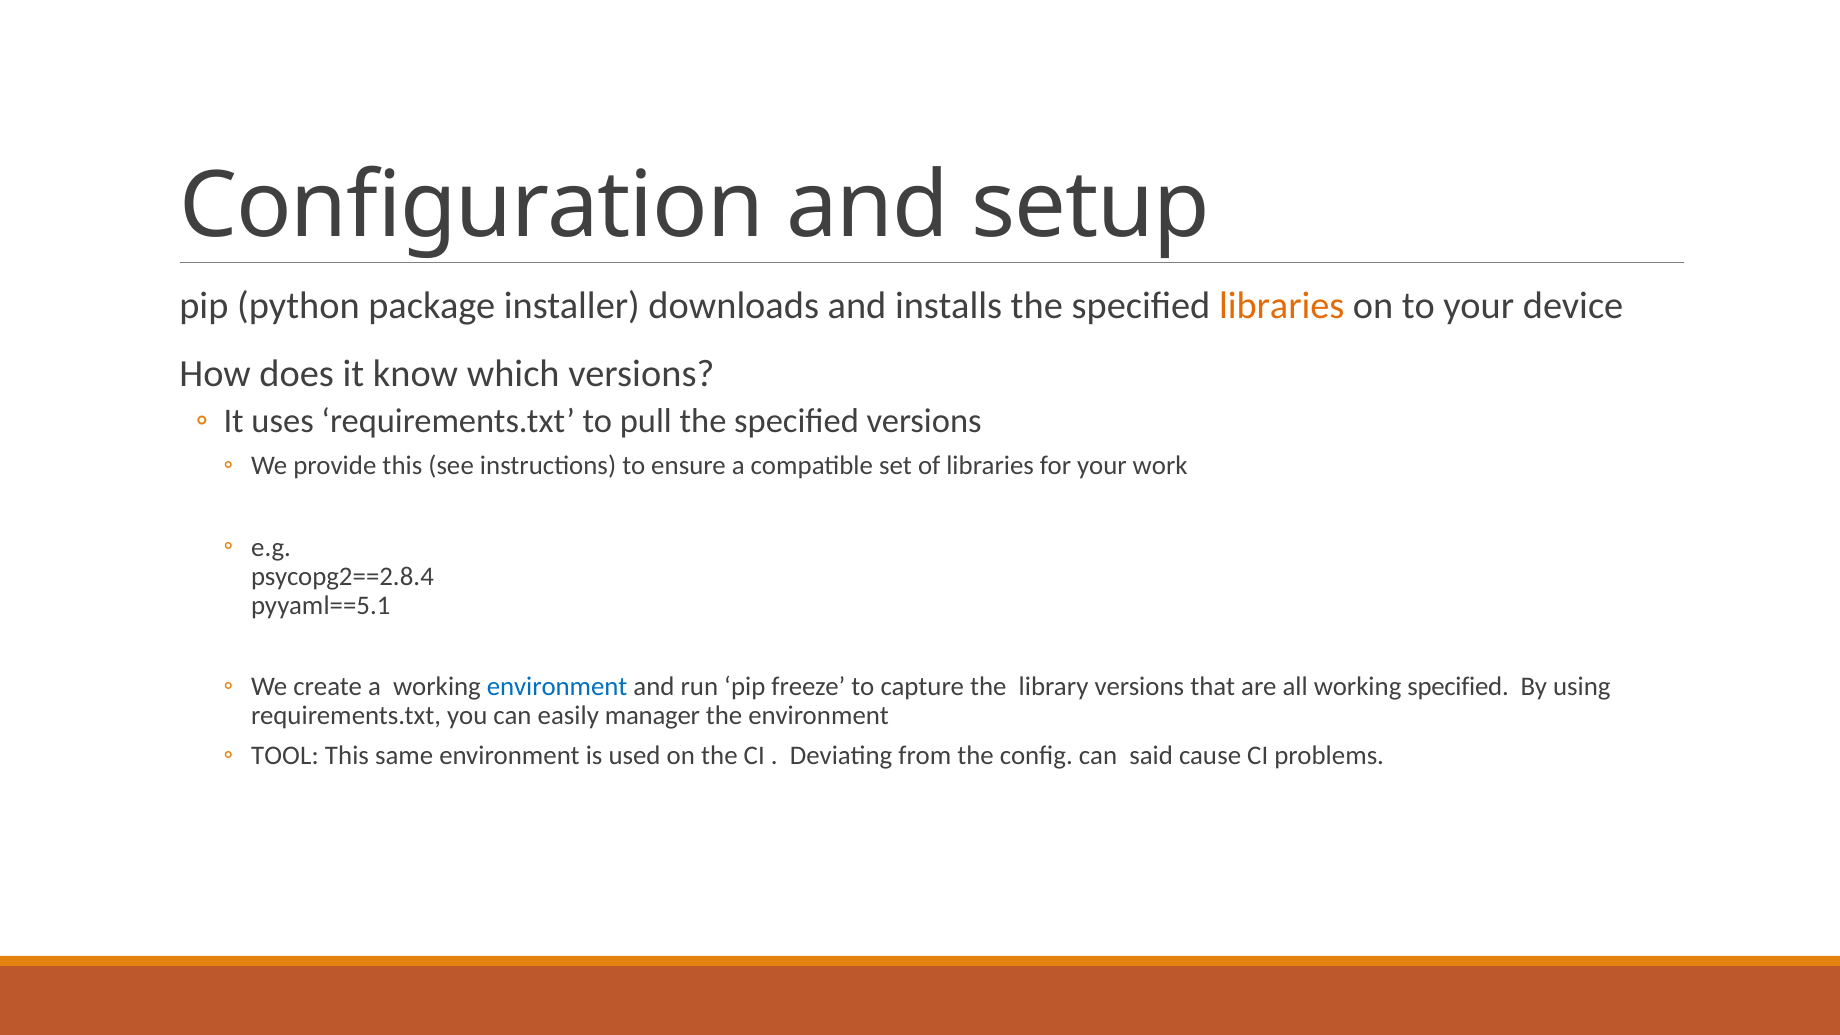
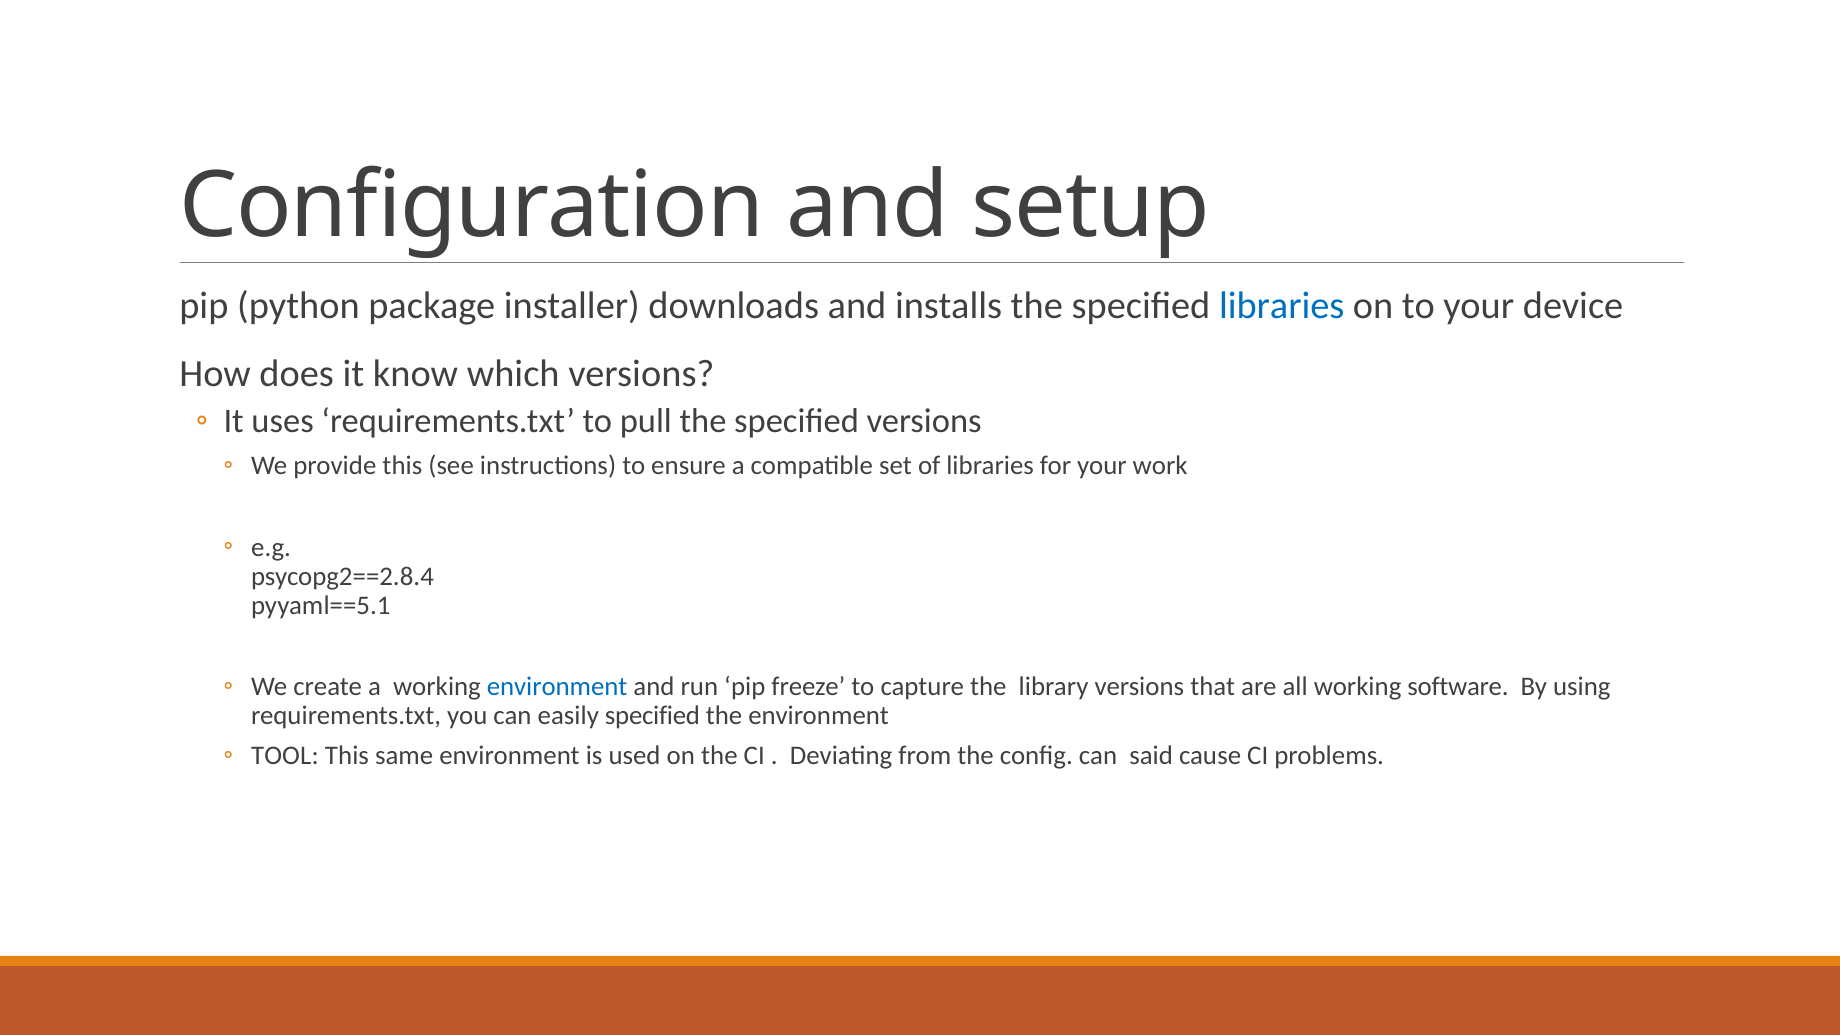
libraries colour: orange -> blue (1282, 306)
working specified: specified -> software (1458, 686)
easily manager: manager -> specified (652, 716)
